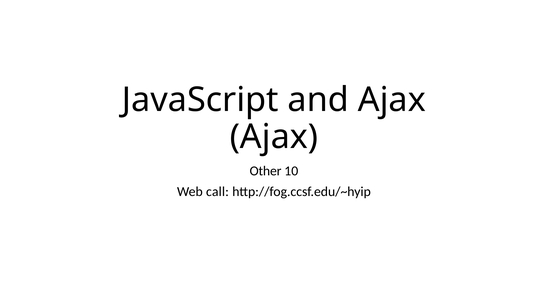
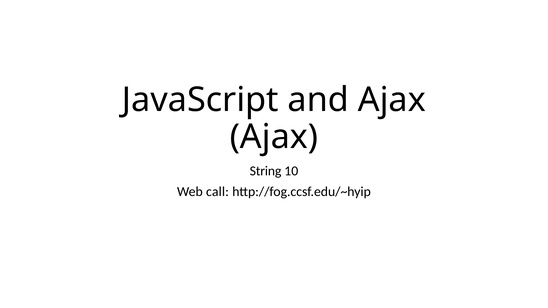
Other: Other -> String (266, 171)
